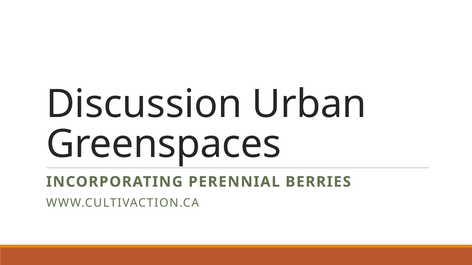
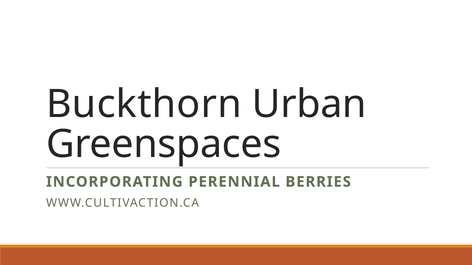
Discussion: Discussion -> Buckthorn (144, 105)
